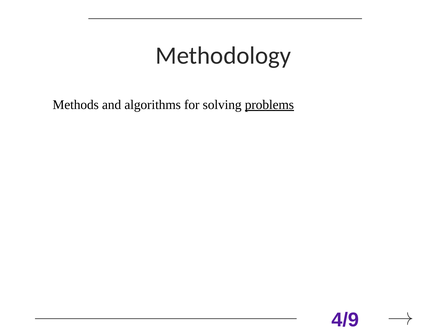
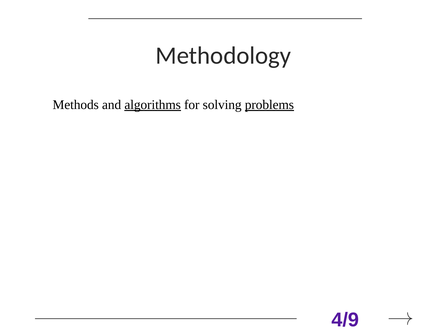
algorithms underline: none -> present (153, 105)
